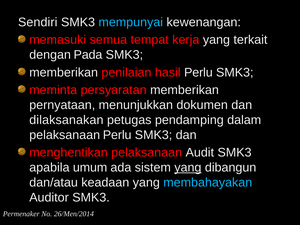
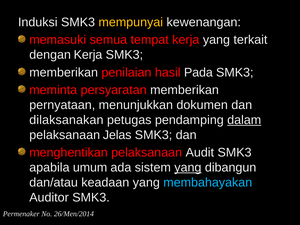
Sendiri: Sendiri -> Induksi (38, 22)
mempunyai colour: light blue -> yellow (131, 22)
dengan Pada: Pada -> Kerja (88, 55)
hasil Perlu: Perlu -> Pada (198, 72)
dalam underline: none -> present (244, 120)
pelaksanaan Perlu: Perlu -> Jelas (117, 135)
